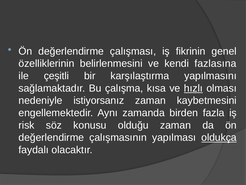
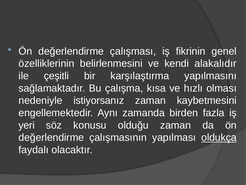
fazlasına: fazlasına -> alakalıdır (216, 63)
hızlı underline: present -> none (193, 88)
risk: risk -> yeri (27, 125)
